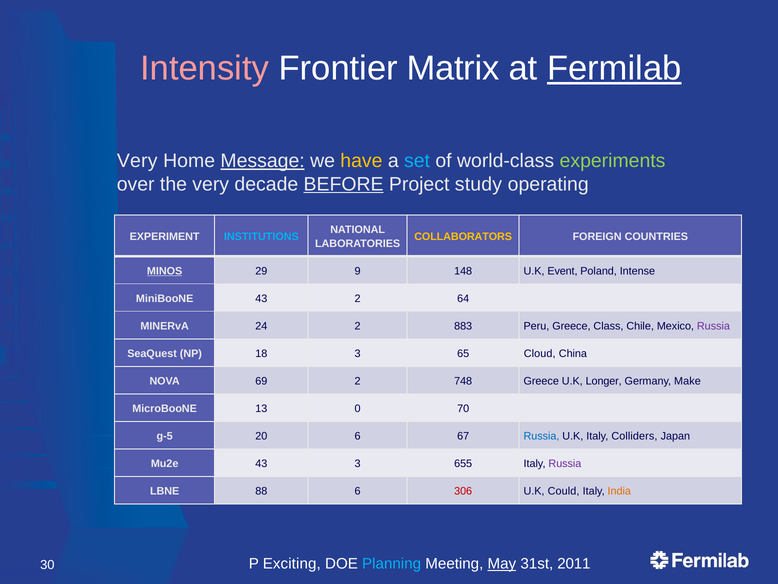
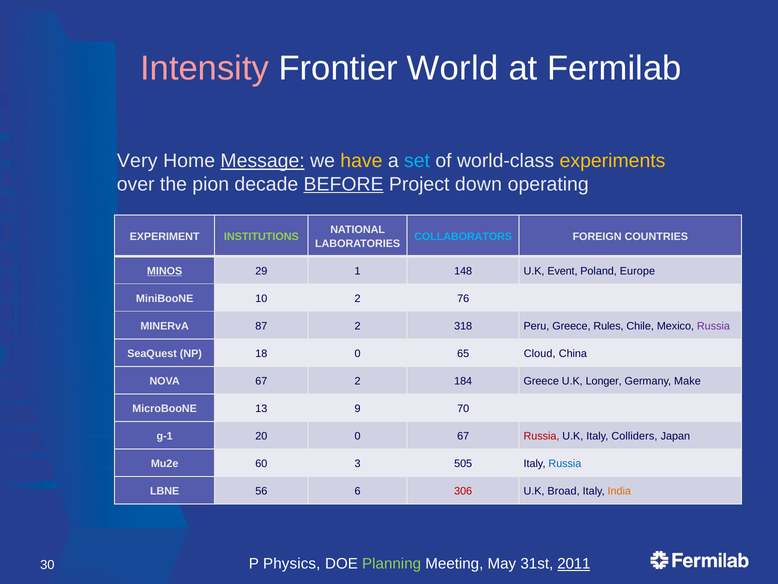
Matrix: Matrix -> World (453, 68)
Fermilab underline: present -> none (614, 68)
experiments colour: light green -> yellow (613, 161)
the very: very -> pion (211, 184)
study: study -> down (478, 184)
INSTITUTIONS colour: light blue -> light green (261, 236)
COLLABORATORS colour: yellow -> light blue (463, 236)
9: 9 -> 1 (358, 271)
Intense: Intense -> Europe (637, 271)
MiniBooNE 43: 43 -> 10 (261, 298)
64: 64 -> 76 (463, 298)
24: 24 -> 87 (261, 326)
883: 883 -> 318 (463, 326)
Class: Class -> Rules (609, 326)
18 3: 3 -> 0 (358, 353)
NOVA 69: 69 -> 67 (261, 381)
748: 748 -> 184 (463, 381)
0: 0 -> 9 (358, 408)
g-5: g-5 -> g-1 (165, 436)
20 6: 6 -> 0 (358, 436)
Russia colour: blue -> red (542, 436)
Mu2e 43: 43 -> 60 (261, 463)
655: 655 -> 505 (463, 463)
Russia colour: purple -> blue (565, 463)
88: 88 -> 56 (261, 491)
Could: Could -> Broad (564, 491)
Exciting: Exciting -> Physics (292, 563)
Planning colour: light blue -> light green (392, 563)
May underline: present -> none (502, 563)
2011 underline: none -> present (574, 563)
